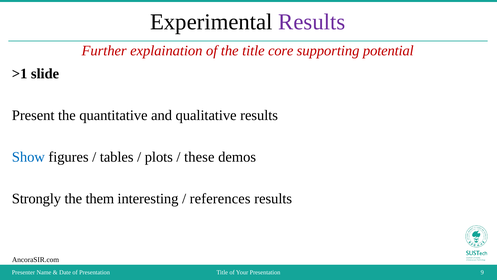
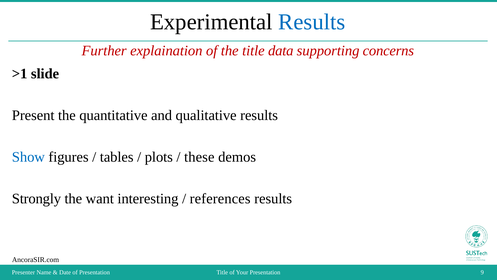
Results colour: purple -> blue (312, 22)
core: core -> data (281, 50)
potential: potential -> concerns (388, 50)
them: them -> want (100, 198)
